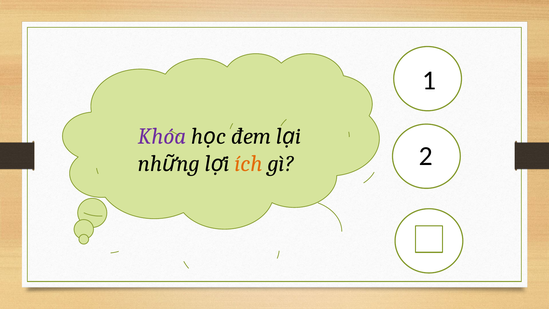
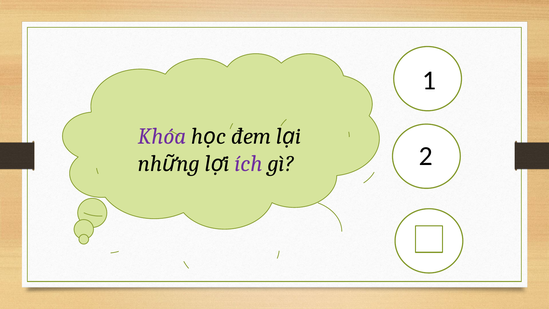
ích colour: orange -> purple (249, 164)
